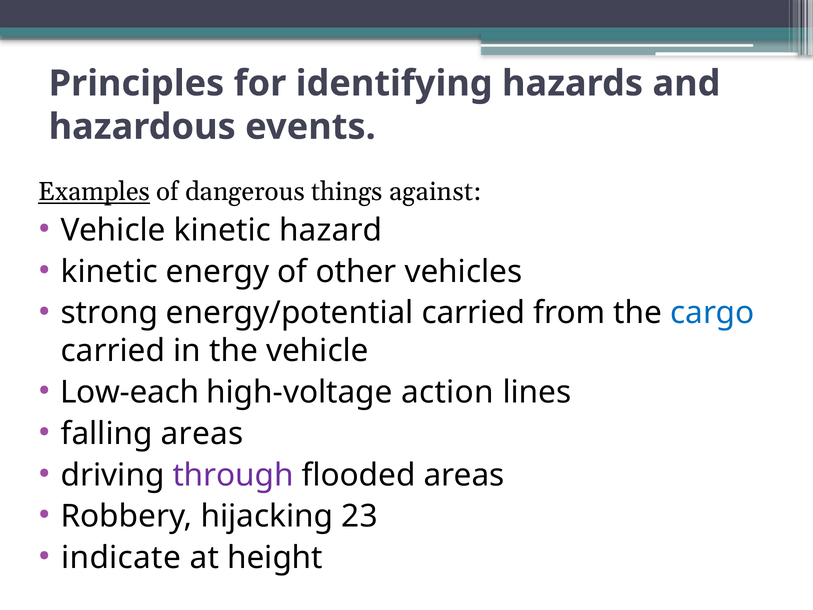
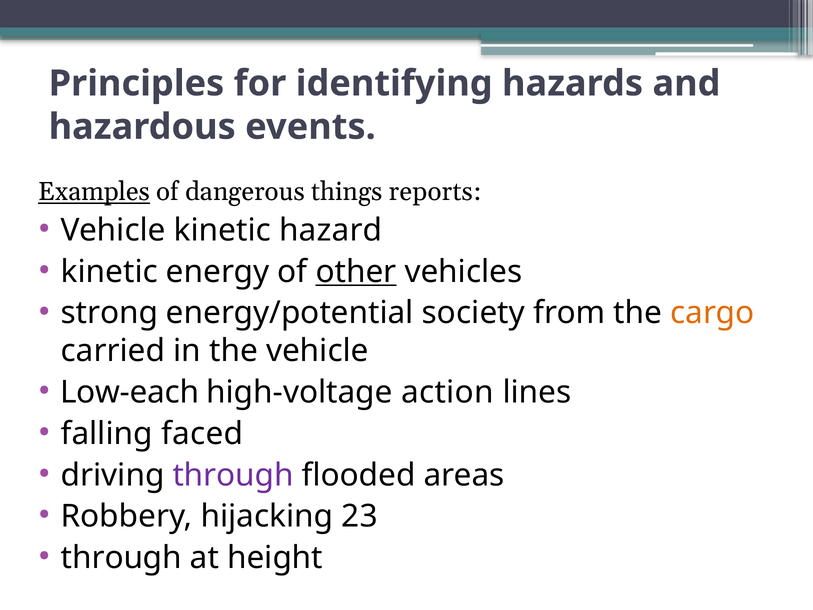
against: against -> reports (435, 192)
other underline: none -> present (356, 272)
energy/potential carried: carried -> society (473, 313)
cargo colour: blue -> orange (712, 313)
falling areas: areas -> faced (202, 434)
indicate: indicate -> through (121, 558)
